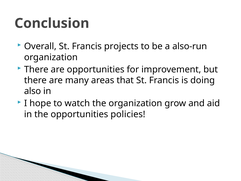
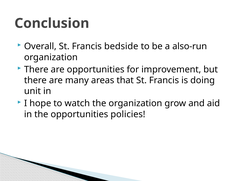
projects: projects -> bedside (121, 46)
also: also -> unit (32, 91)
